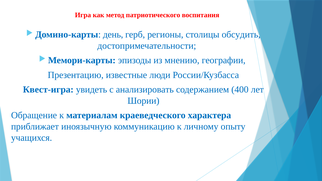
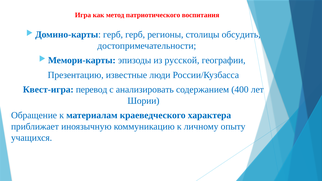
Домино-карты день: день -> герб (113, 35)
мнению: мнению -> русской (182, 60)
увидеть: увидеть -> перевод (92, 90)
